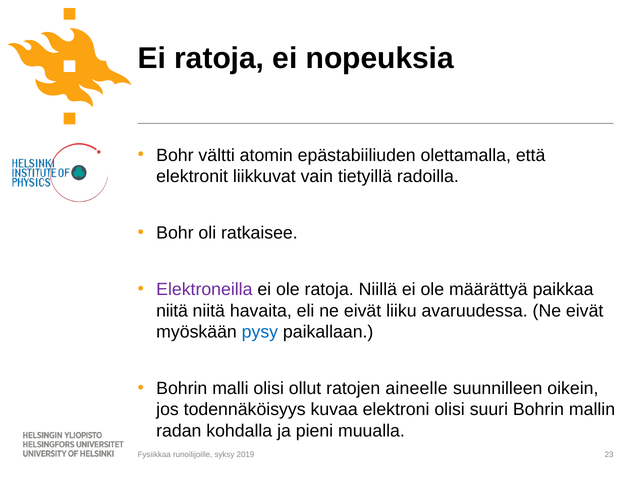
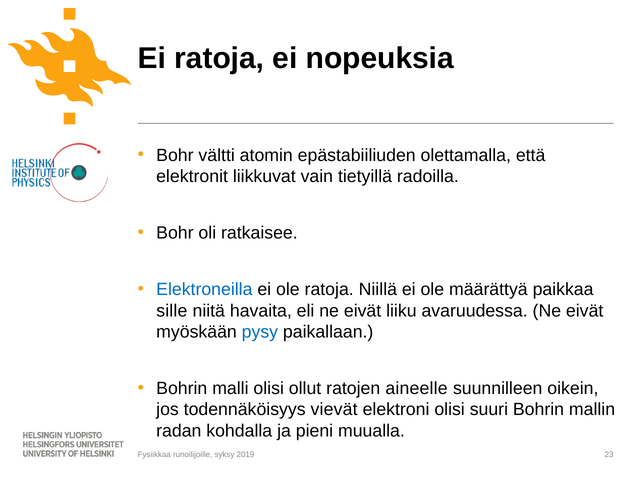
Elektroneilla colour: purple -> blue (204, 289)
niitä: niitä -> sille (172, 311)
kuvaa: kuvaa -> vievät (334, 410)
